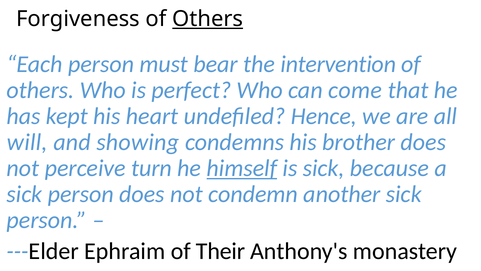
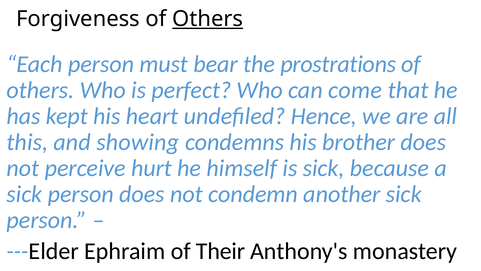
intervention: intervention -> prostrations (338, 64)
will: will -> this (27, 142)
turn: turn -> hurt (152, 168)
himself underline: present -> none (242, 168)
